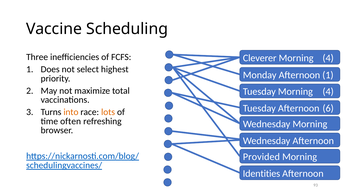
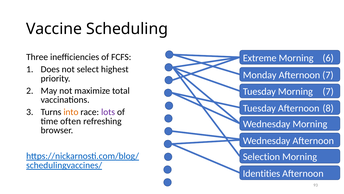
Cleverer: Cleverer -> Extreme (260, 58)
4: 4 -> 6 (328, 58)
Afternoon 1: 1 -> 7 (328, 75)
Tuesday Morning 4: 4 -> 7 (328, 91)
6: 6 -> 8 (328, 108)
lots colour: orange -> purple (108, 112)
Provided: Provided -> Selection (261, 156)
